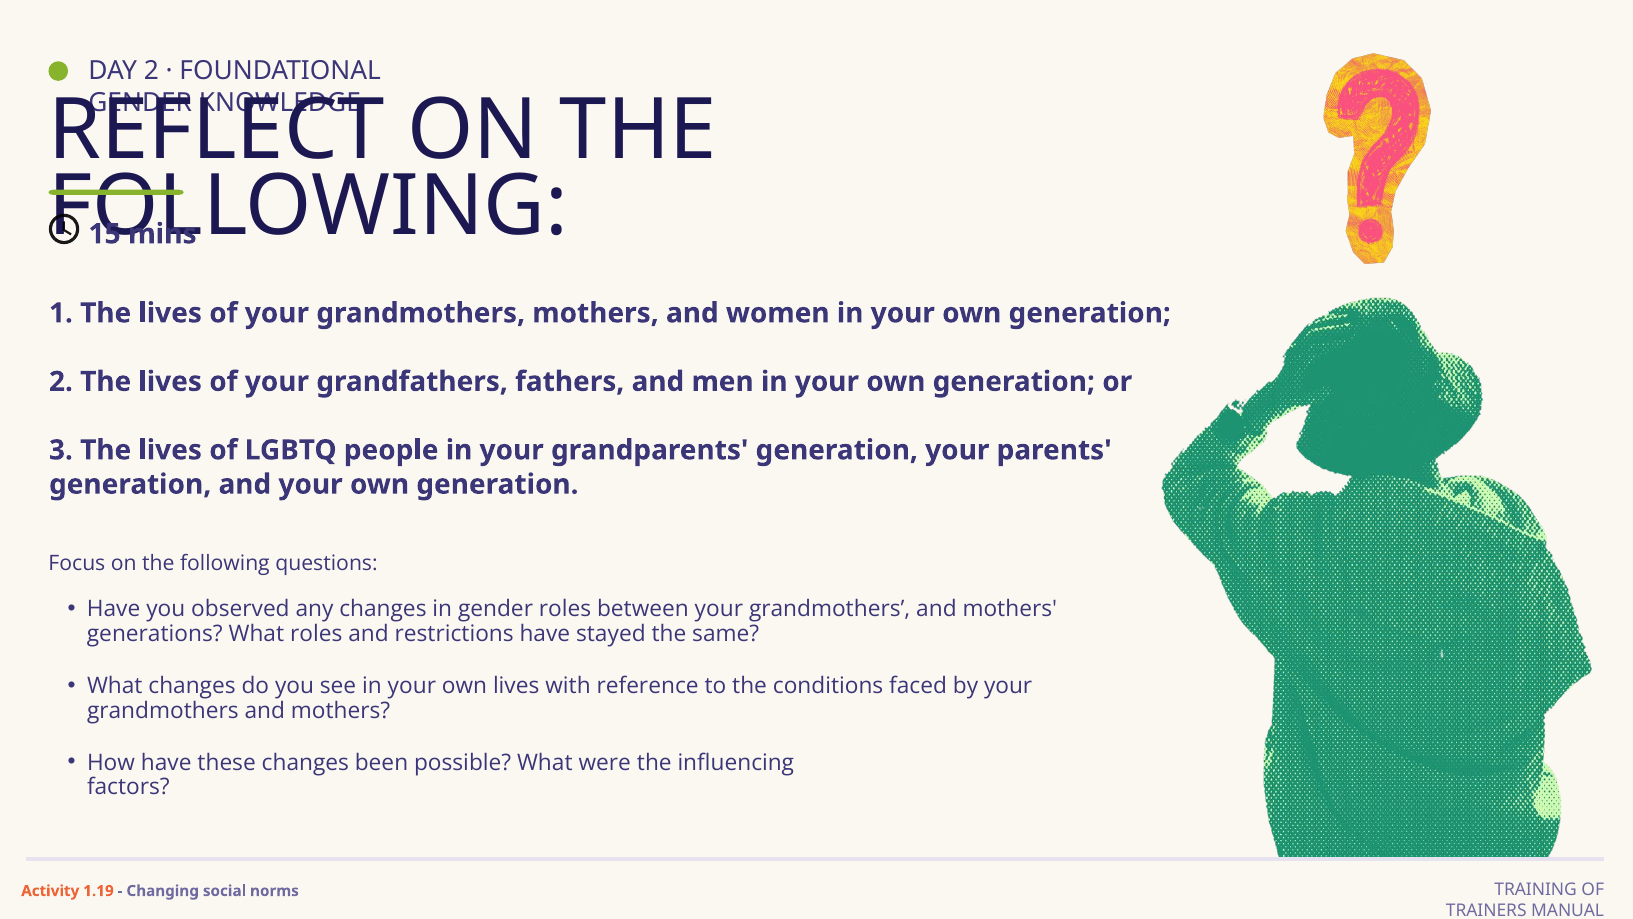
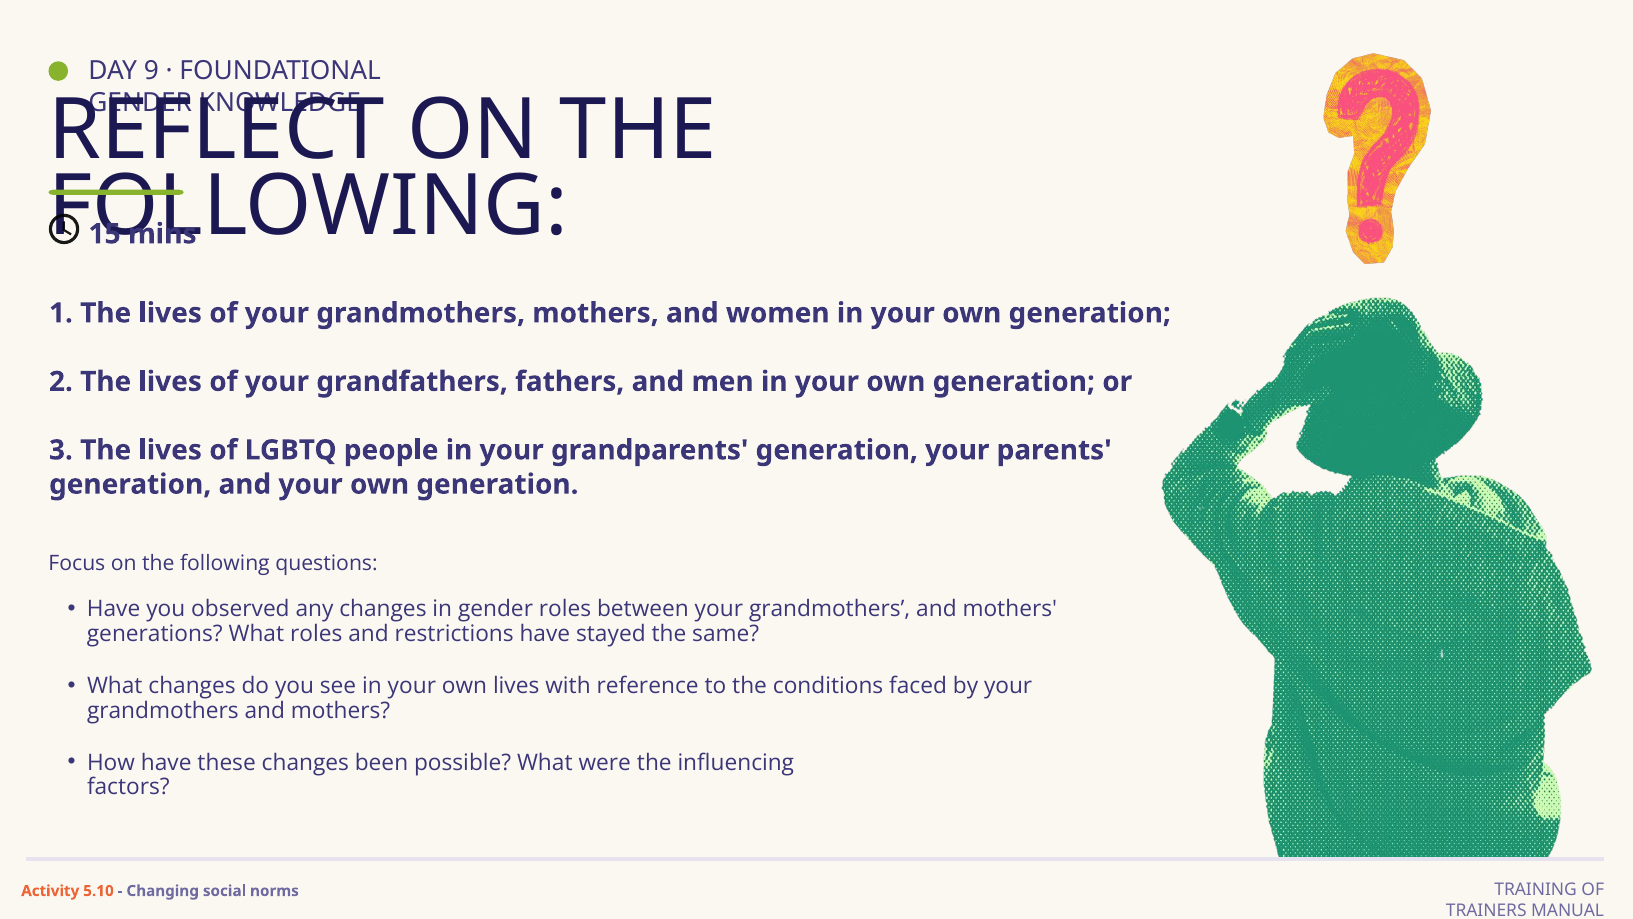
DAY 2: 2 -> 9 (151, 71)
1.19: 1.19 -> 5.10 (98, 891)
